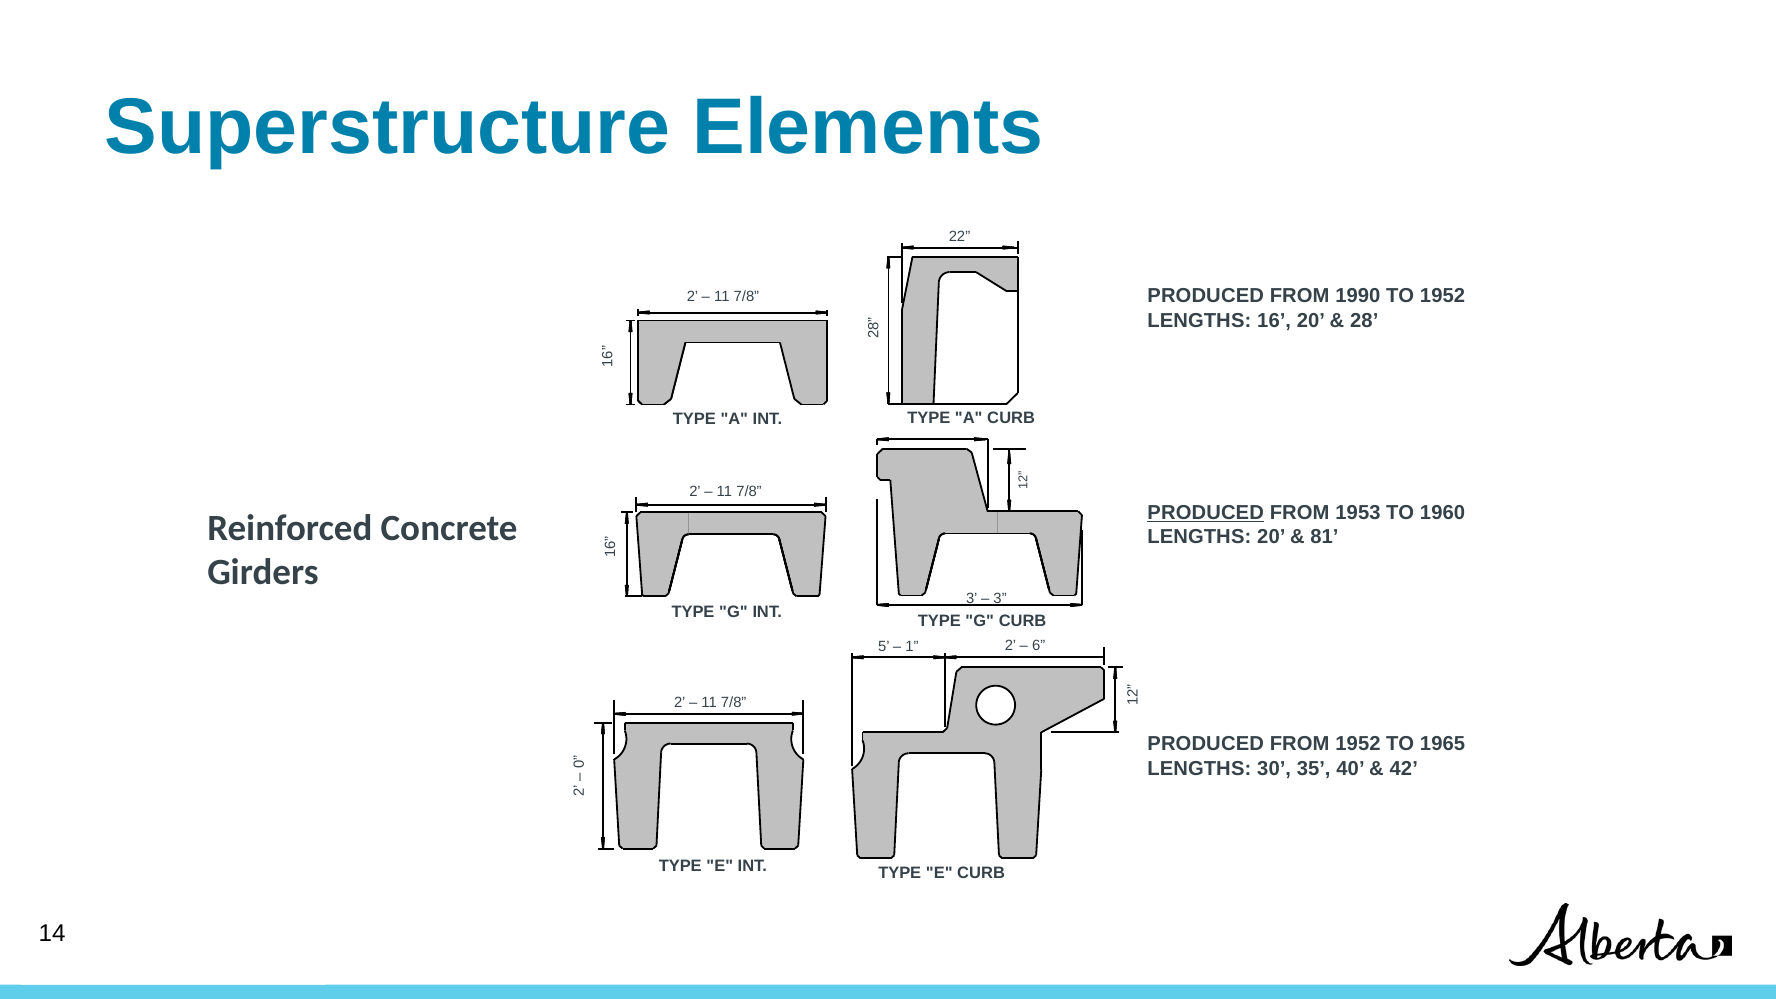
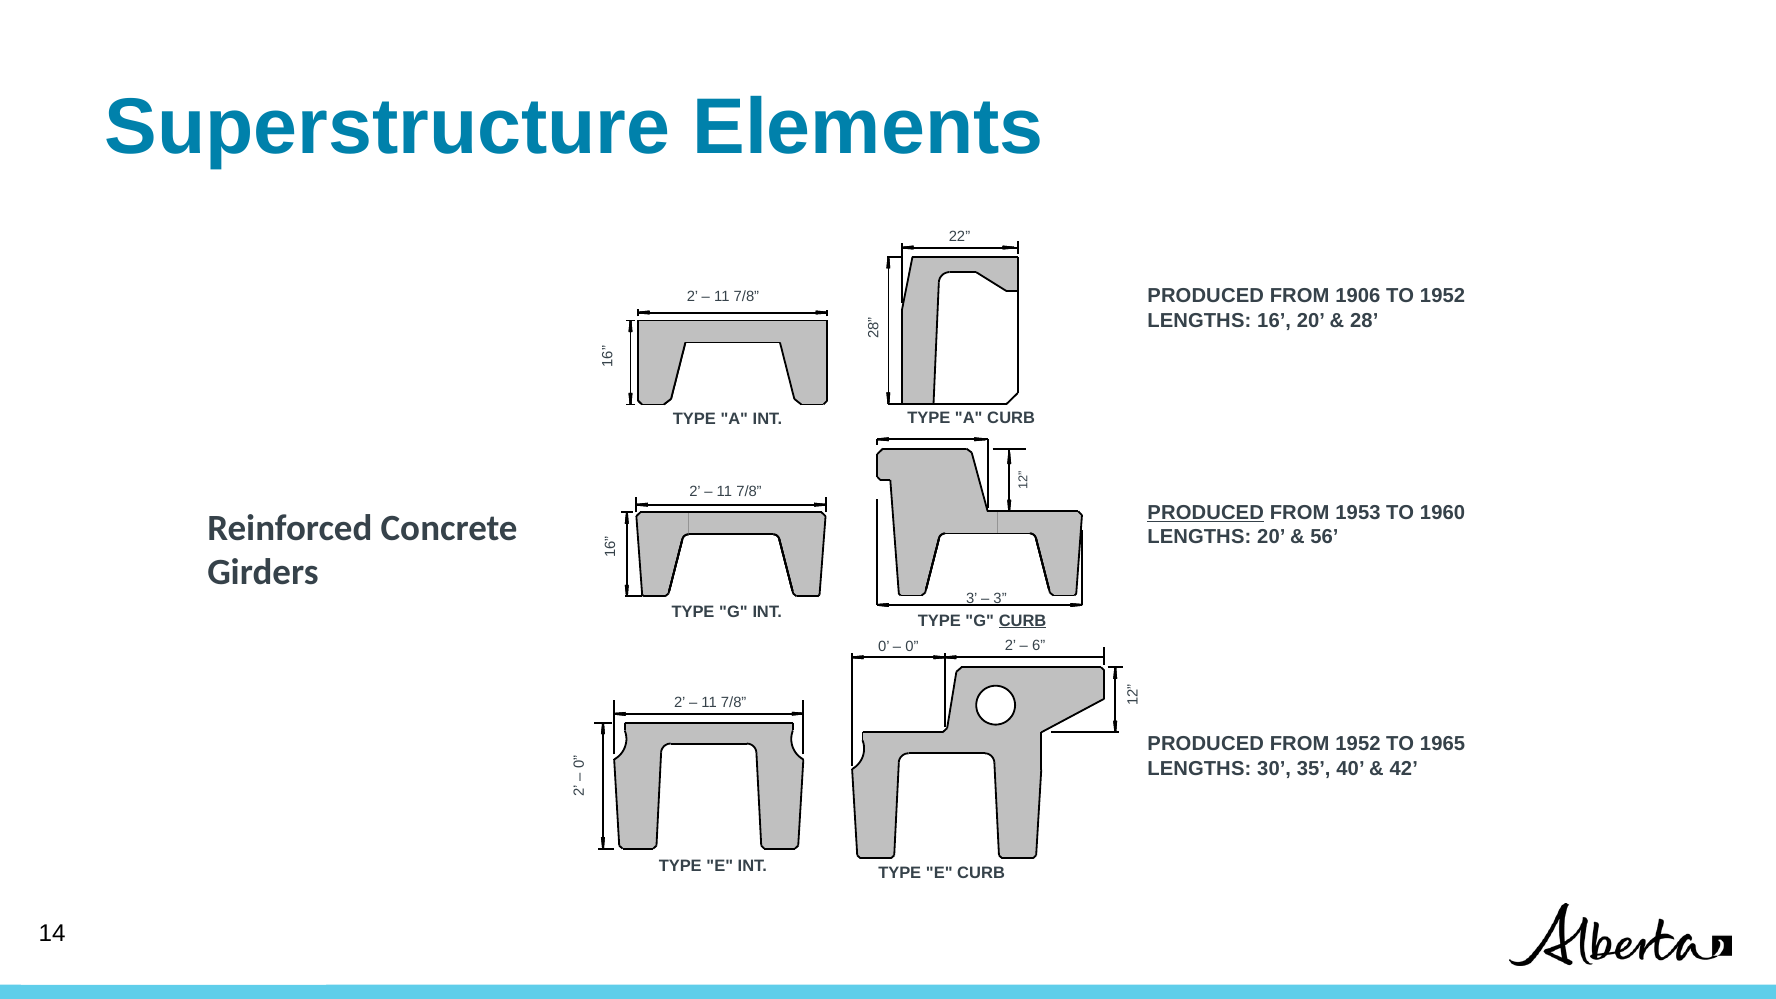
1990: 1990 -> 1906 (1358, 296)
81: 81 -> 56 (1325, 537)
CURB underline: none -> present (1023, 621)
5: 5 -> 0 (884, 646)
1: 1 -> 0 (912, 646)
